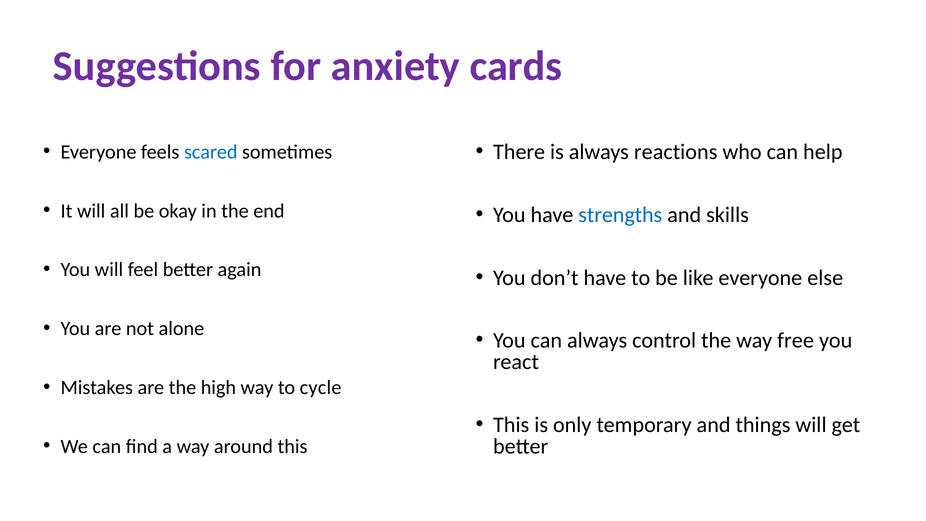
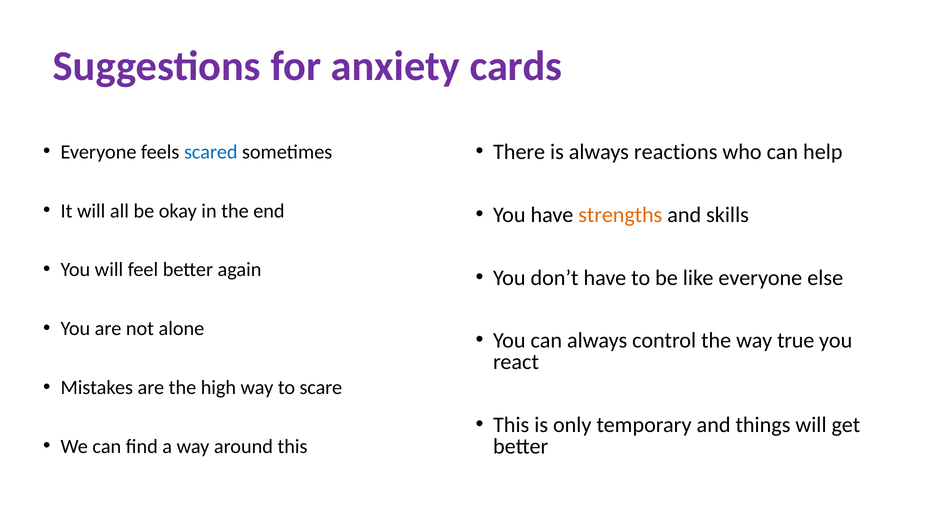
strengths colour: blue -> orange (620, 215)
free: free -> true (796, 340)
cycle: cycle -> scare (321, 388)
